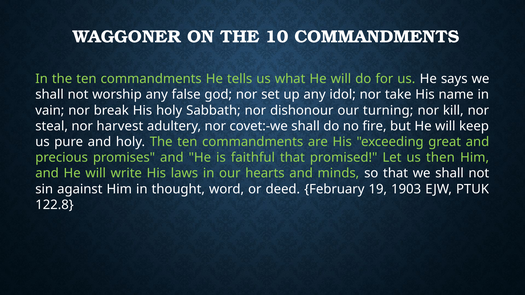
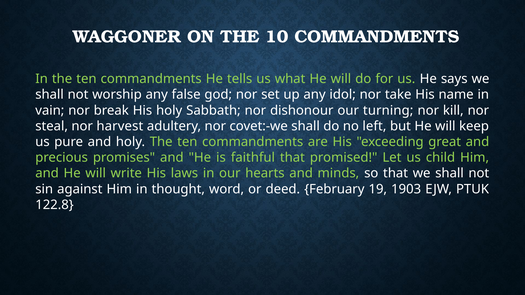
fire: fire -> left (374, 126)
then: then -> child (440, 158)
